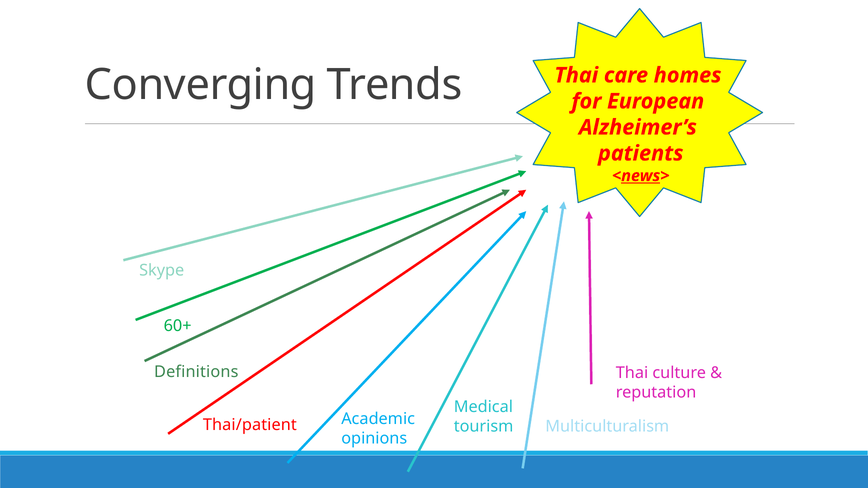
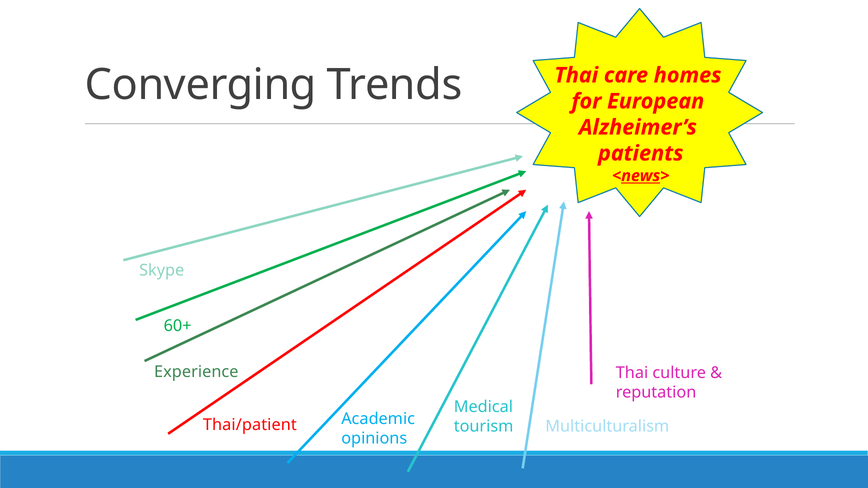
Definitions: Definitions -> Experience (196, 372)
